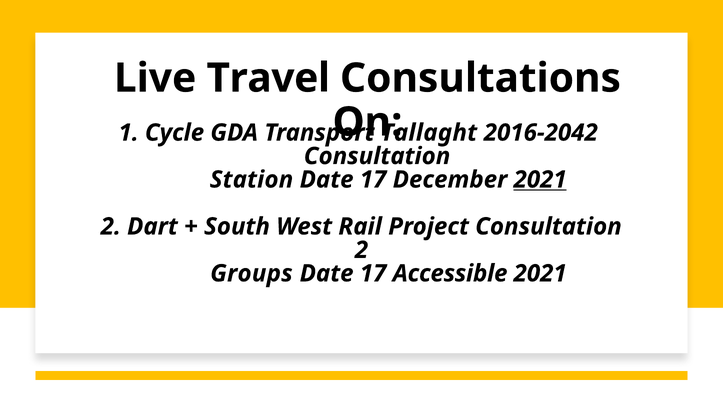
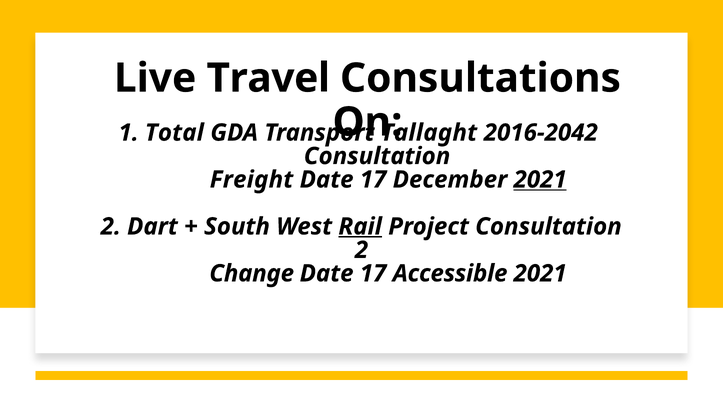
Cycle: Cycle -> Total (174, 133)
Station: Station -> Freight (251, 179)
Rail underline: none -> present (360, 226)
Groups: Groups -> Change (252, 273)
